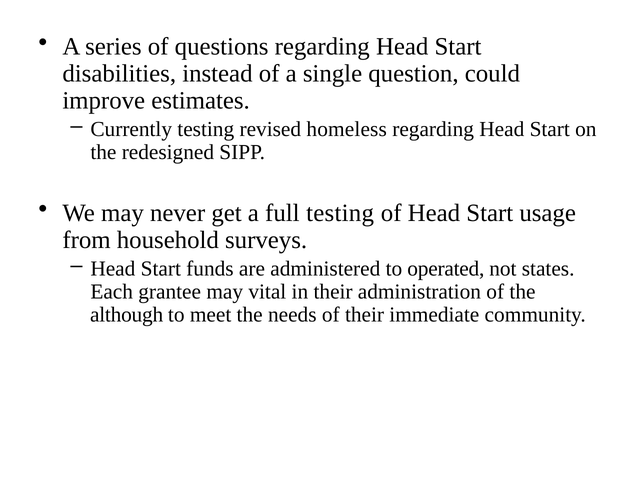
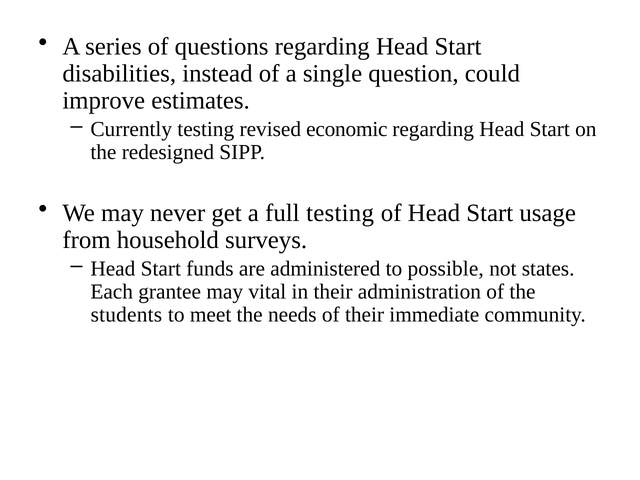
homeless: homeless -> economic (347, 129)
operated: operated -> possible (446, 269)
although: although -> students (126, 315)
